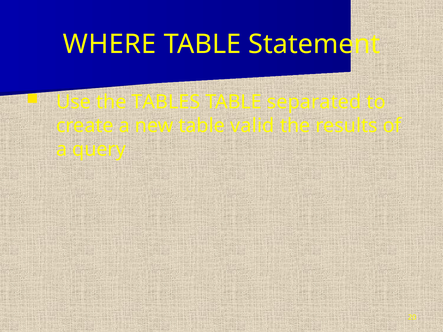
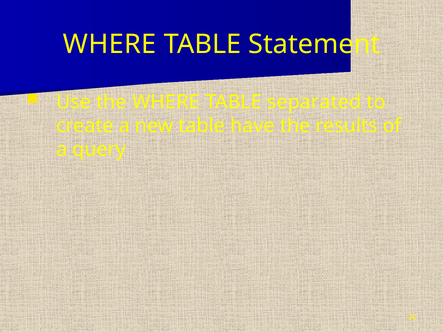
the TABLES: TABLES -> WHERE (166, 102)
valid: valid -> have (252, 126)
